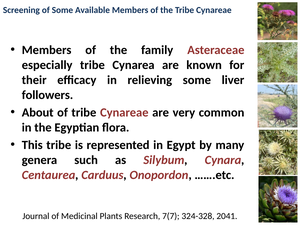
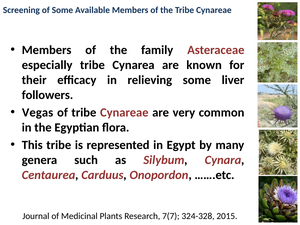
About: About -> Vegas (38, 112)
2041: 2041 -> 2015 (227, 216)
